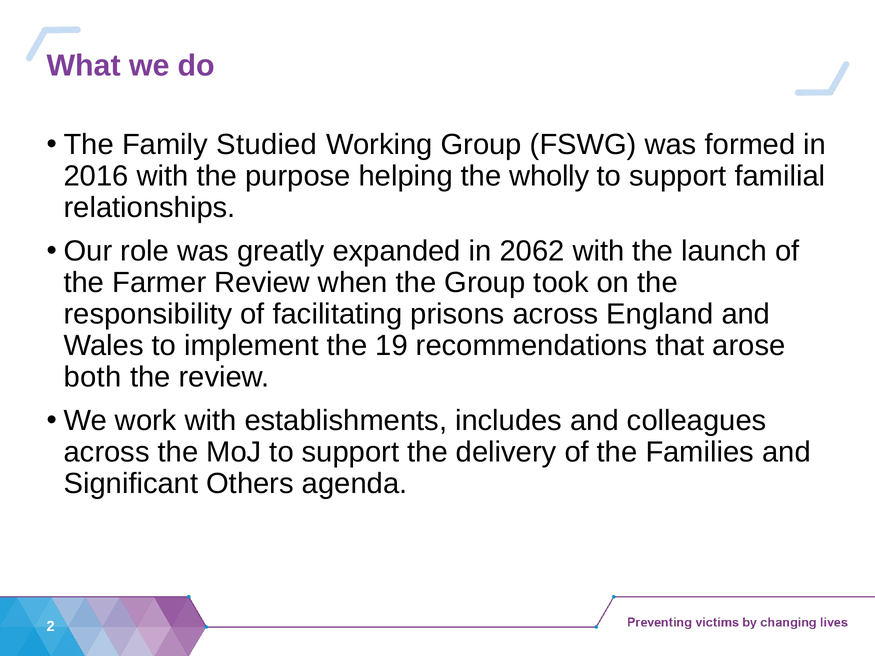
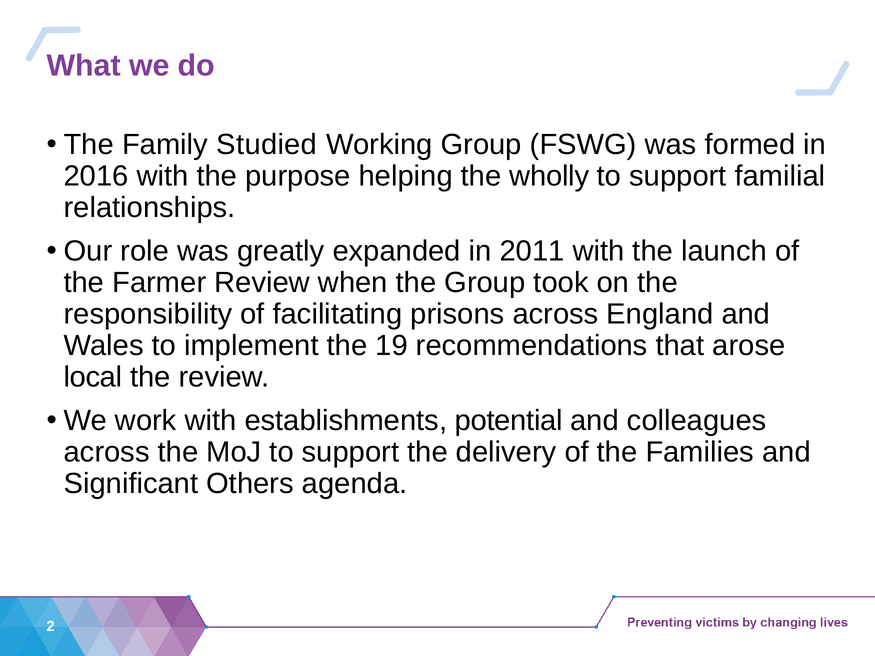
2062: 2062 -> 2011 (532, 251)
both: both -> local (93, 377)
includes: includes -> potential (509, 421)
